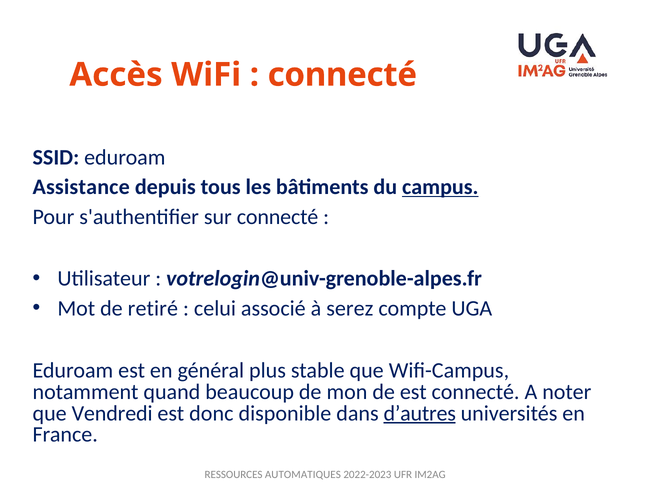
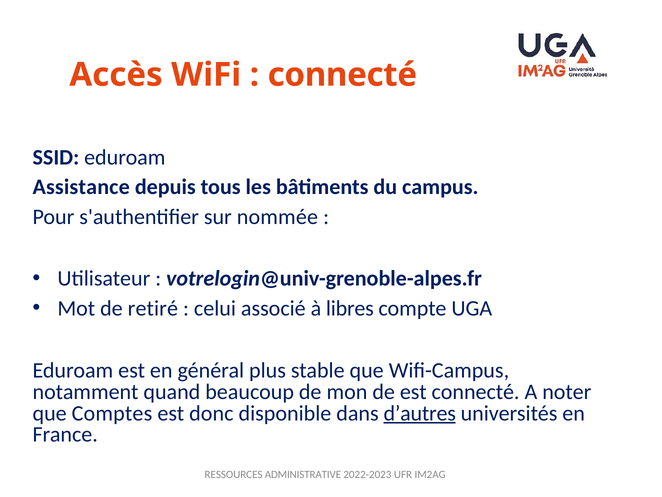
campus underline: present -> none (440, 187)
sur connecté: connecté -> nommée (277, 217)
serez: serez -> libres (350, 308)
Vendredi: Vendredi -> Comptes (112, 413)
AUTOMATIQUES: AUTOMATIQUES -> ADMINISTRATIVE (303, 474)
